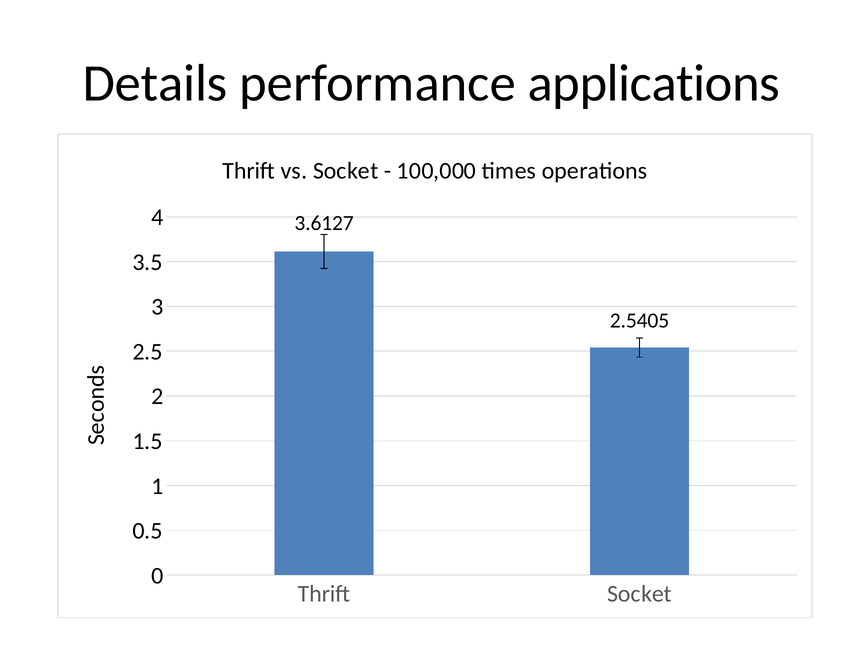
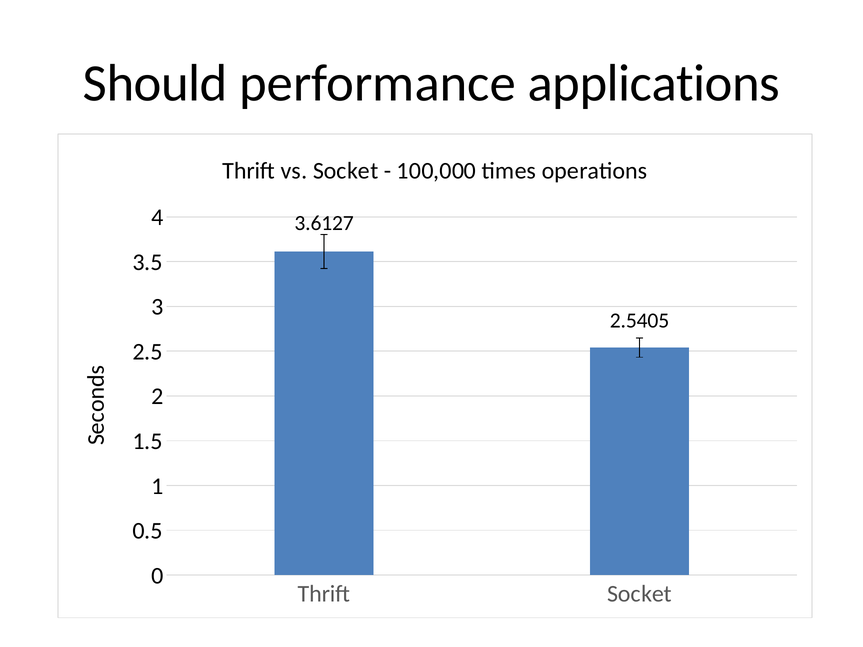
Details: Details -> Should (155, 84)
